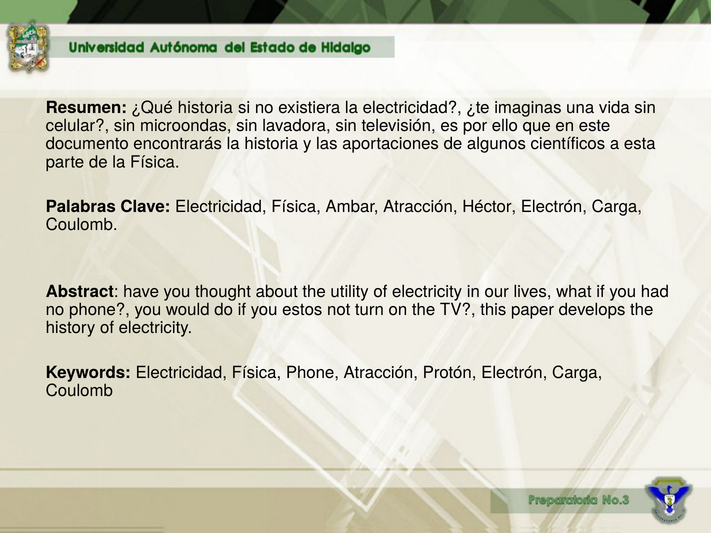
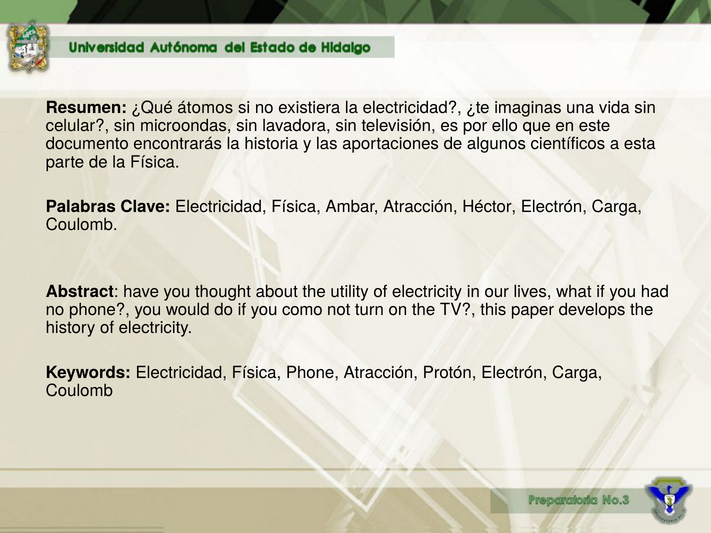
¿Qué historia: historia -> átomos (205, 108)
estos: estos -> como (302, 310)
